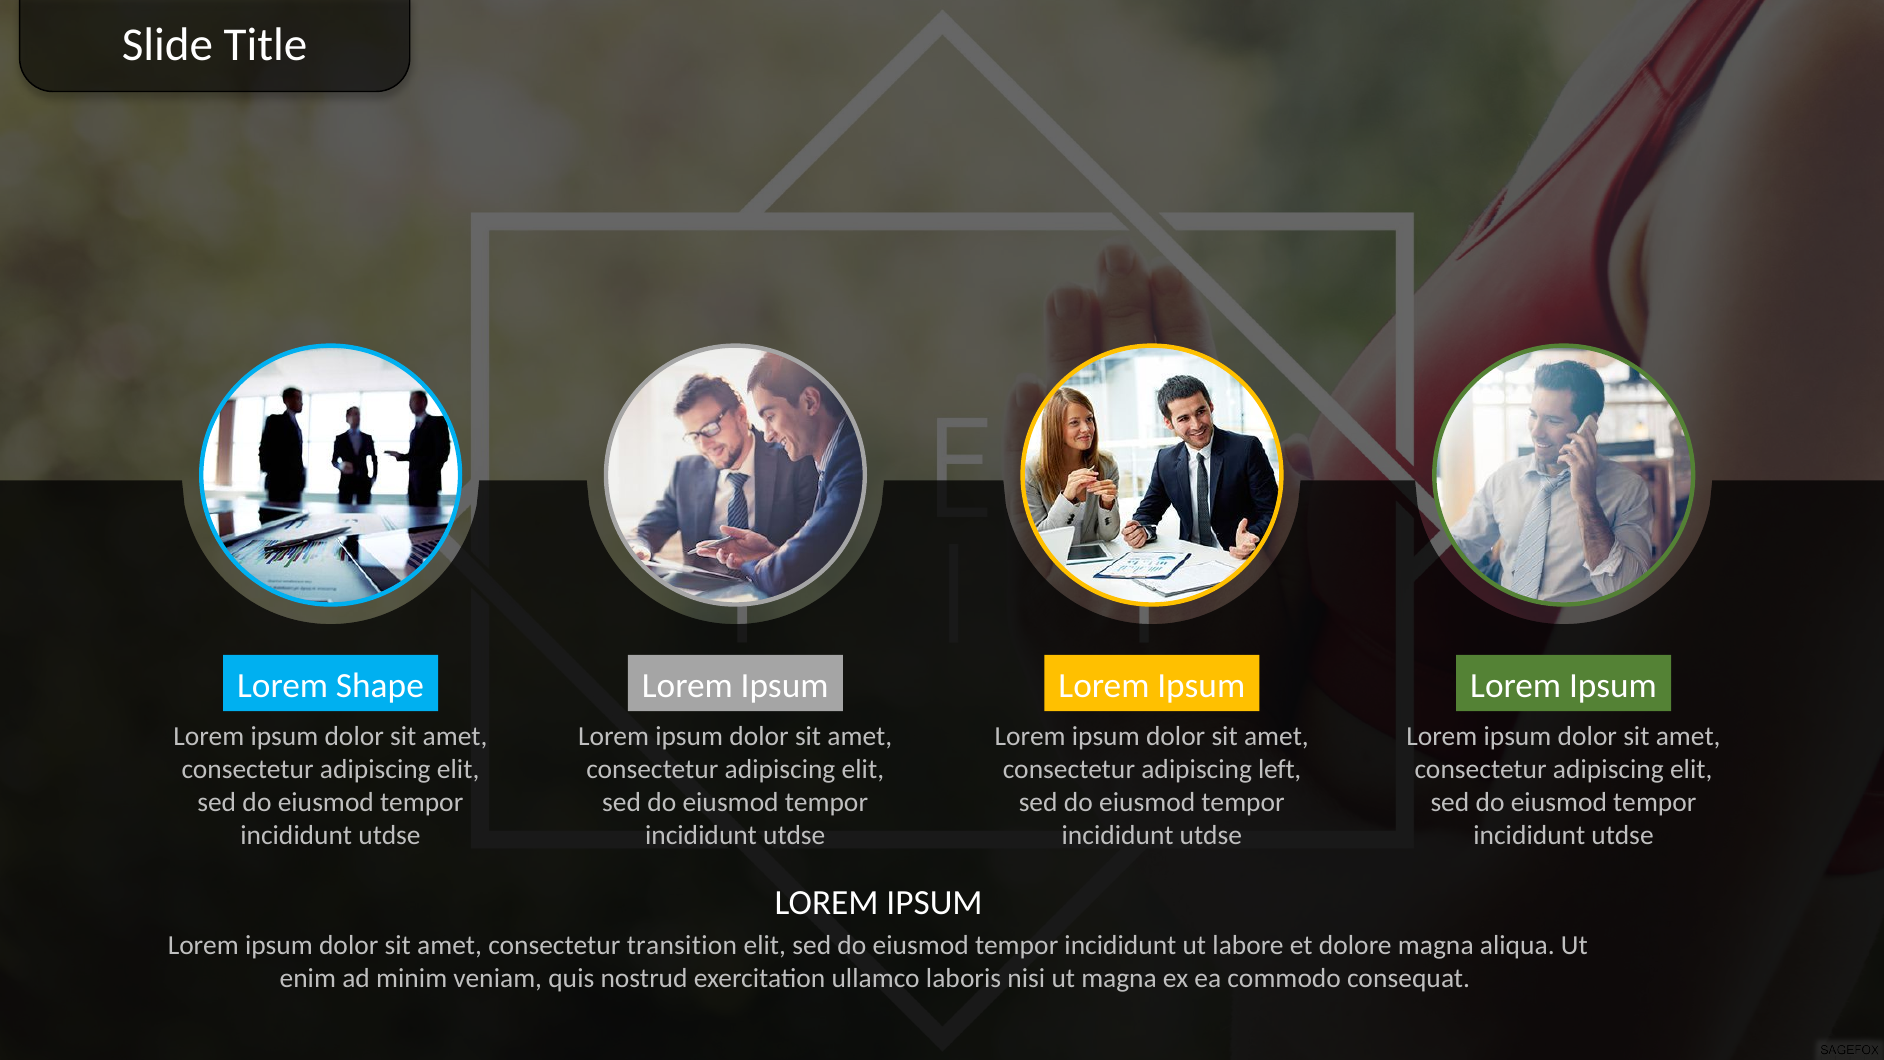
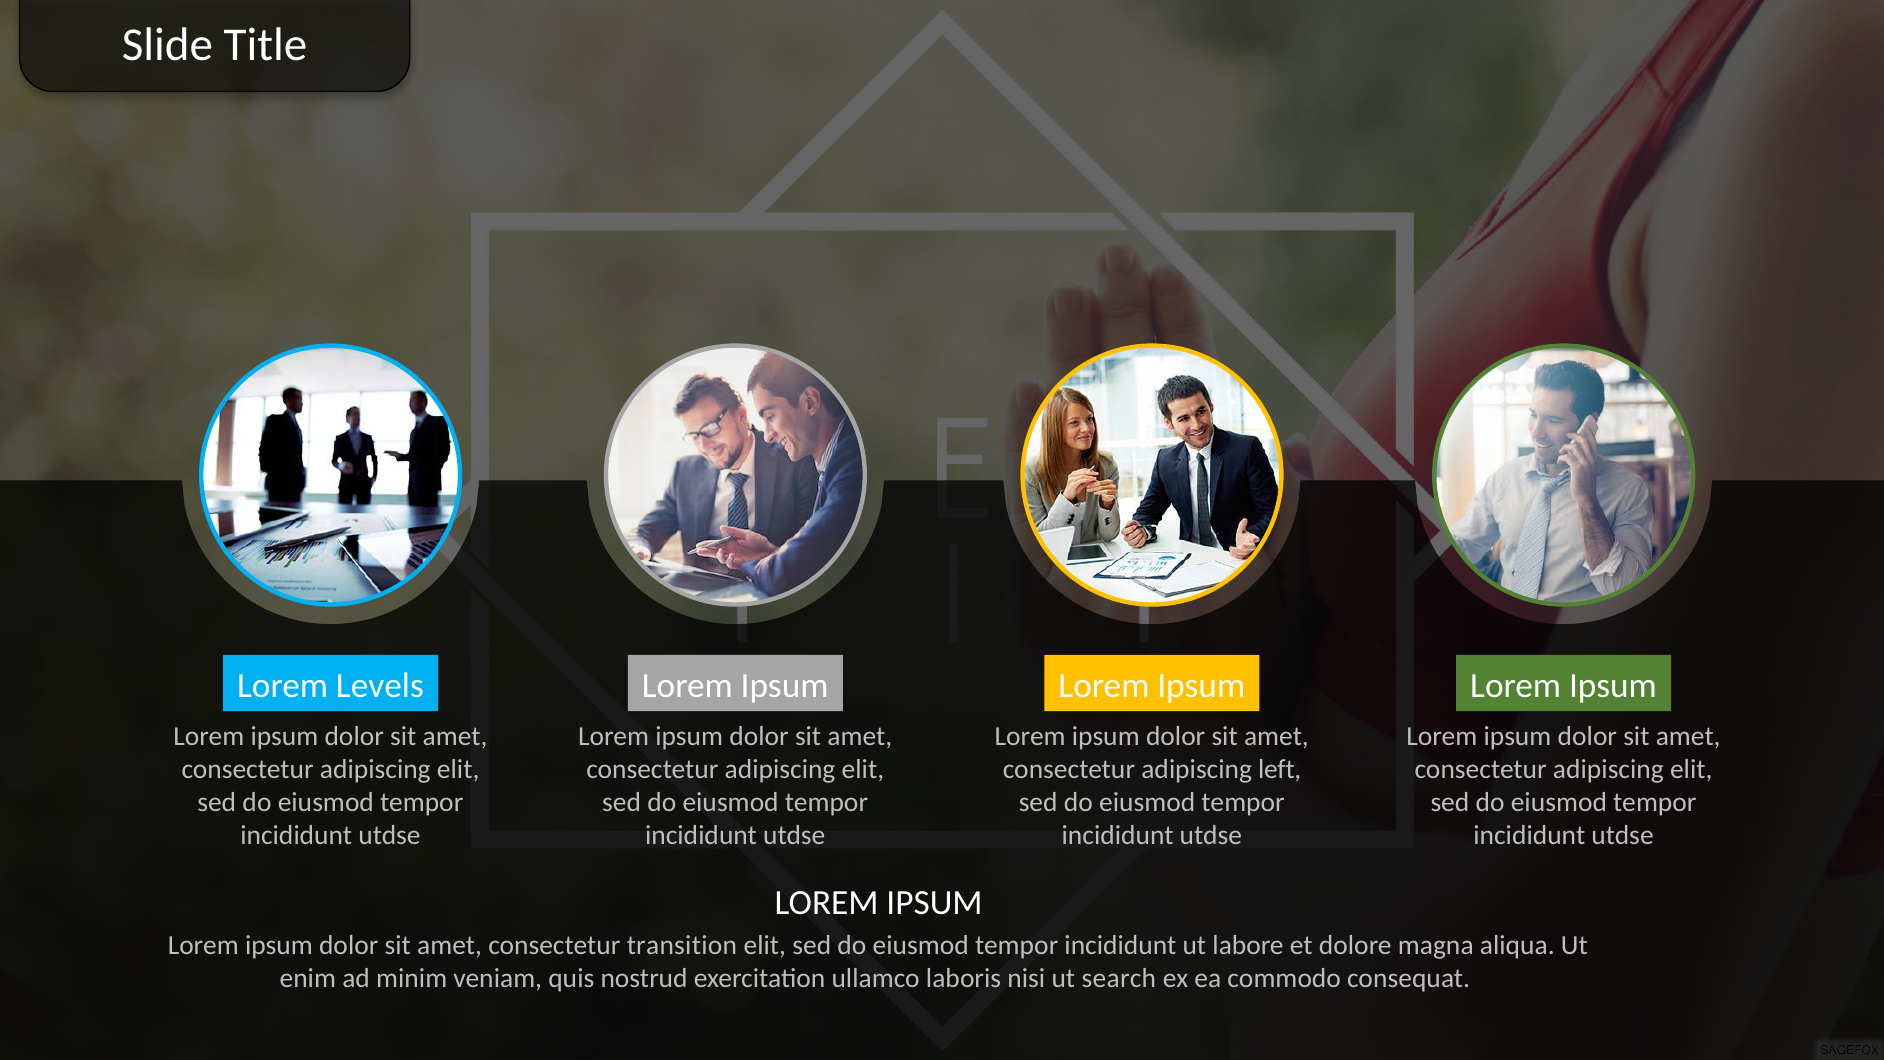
Shape: Shape -> Levels (380, 685)
ut magna: magna -> search (1119, 978)
